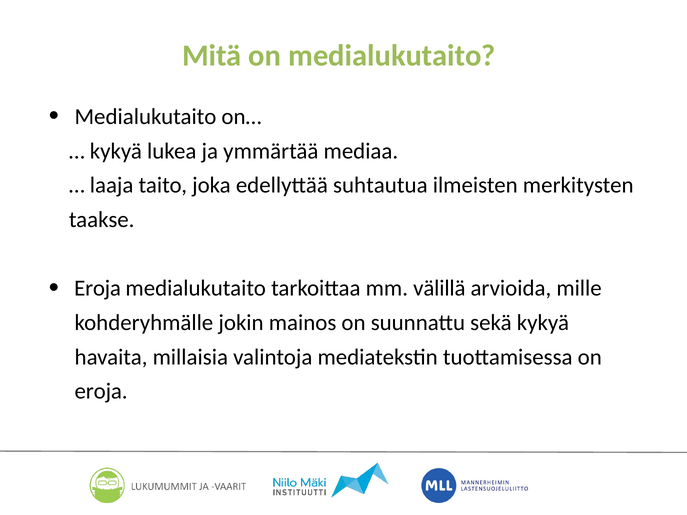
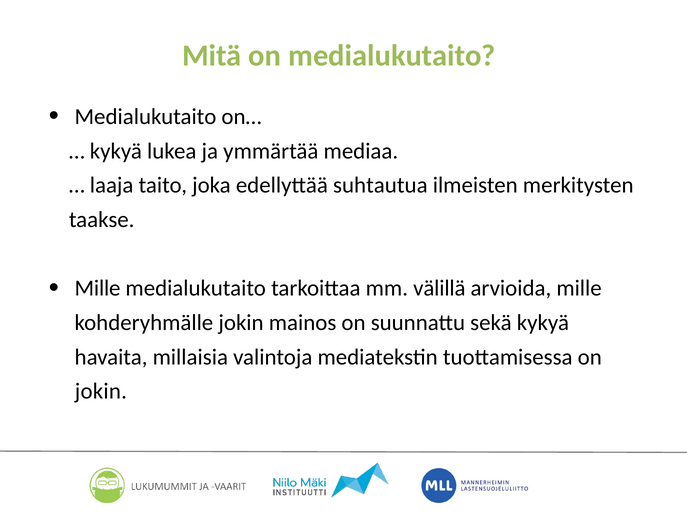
Eroja: Eroja -> Mille (98, 288)
eroja: eroja -> jokin (101, 392)
